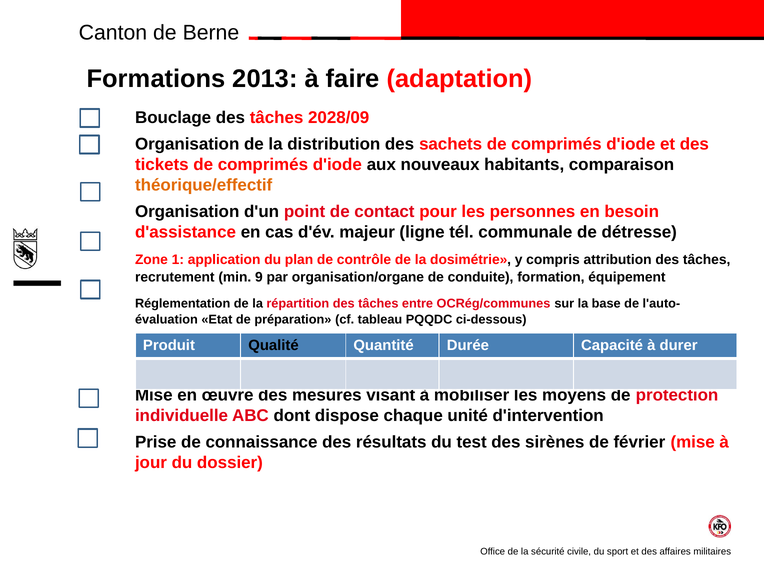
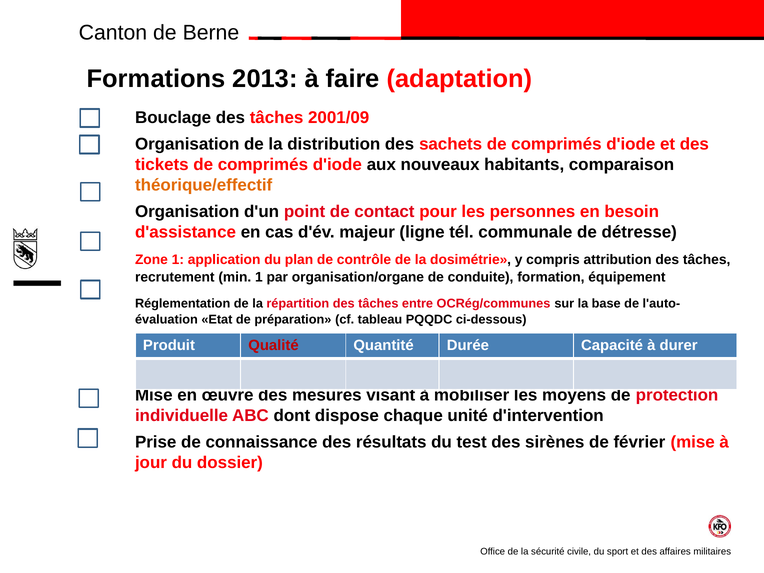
2028/09: 2028/09 -> 2001/09 (339, 118)
min 9: 9 -> 1 (259, 277)
Qualité colour: black -> red (273, 345)
